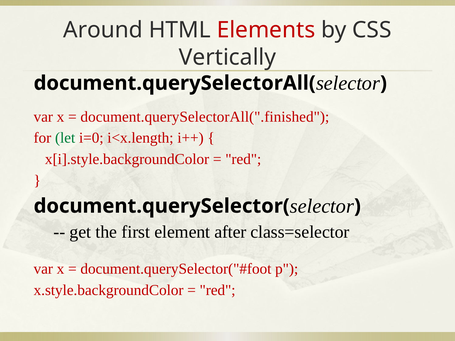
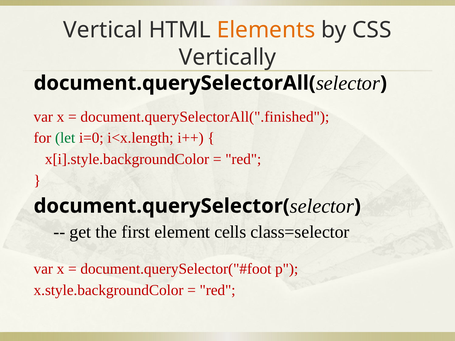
Around: Around -> Vertical (103, 30)
Elements colour: red -> orange (266, 30)
after: after -> cells (230, 232)
